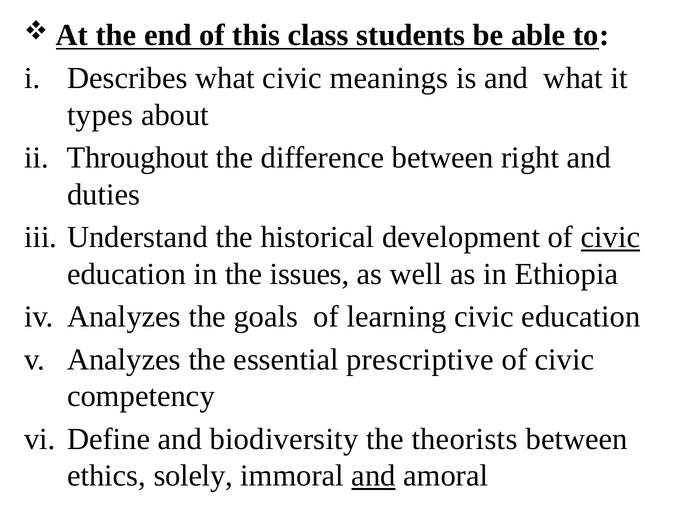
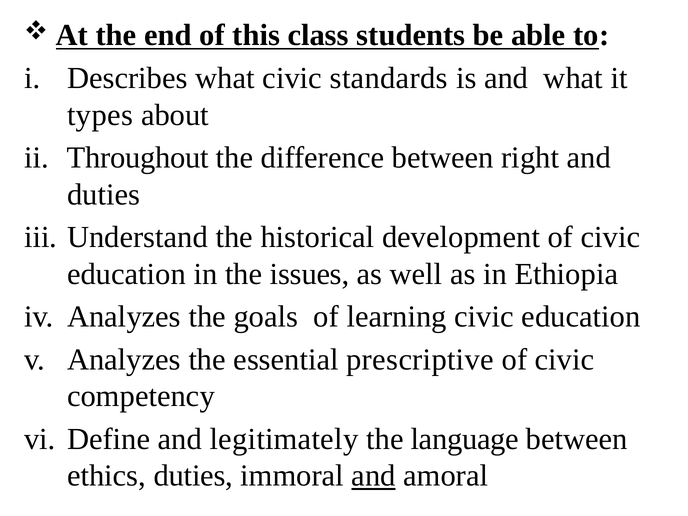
meanings: meanings -> standards (389, 78)
civic underline: present -> none (610, 237)
biodiversity: biodiversity -> legitimately (284, 439)
theorists: theorists -> language (465, 439)
ethics solely: solely -> duties (193, 476)
